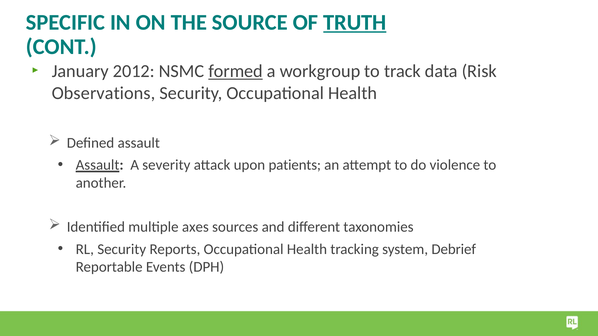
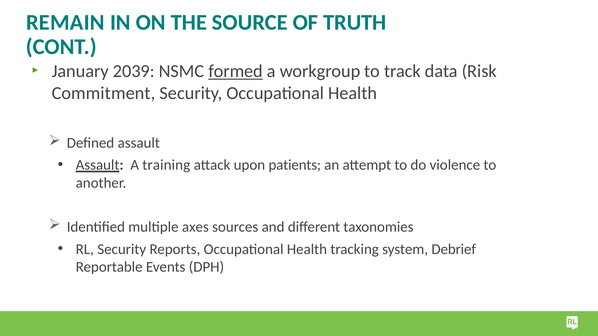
SPECIFIC: SPECIFIC -> REMAIN (65, 23)
TRUTH underline: present -> none (355, 23)
2012: 2012 -> 2039 (134, 71)
Observations: Observations -> Commitment (104, 93)
severity: severity -> training (166, 165)
